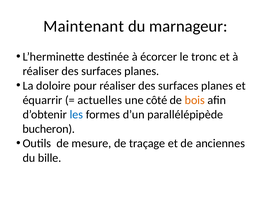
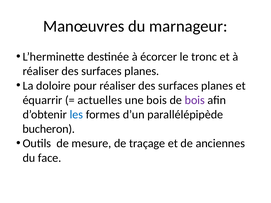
Maintenant: Maintenant -> Manœuvres (84, 26)
une côté: côté -> bois (157, 100)
bois colour: orange -> purple (195, 100)
bille: bille -> face (50, 158)
